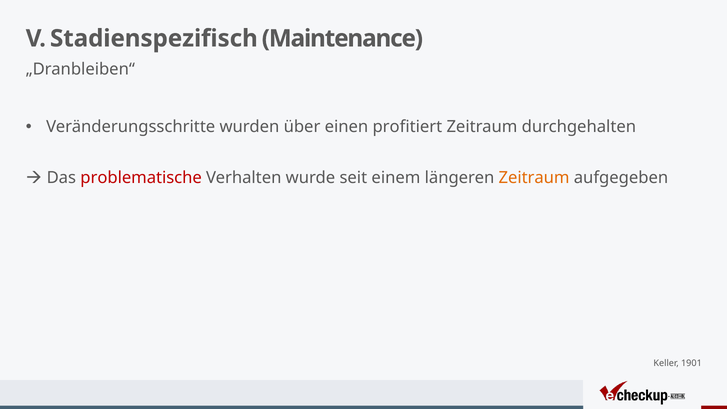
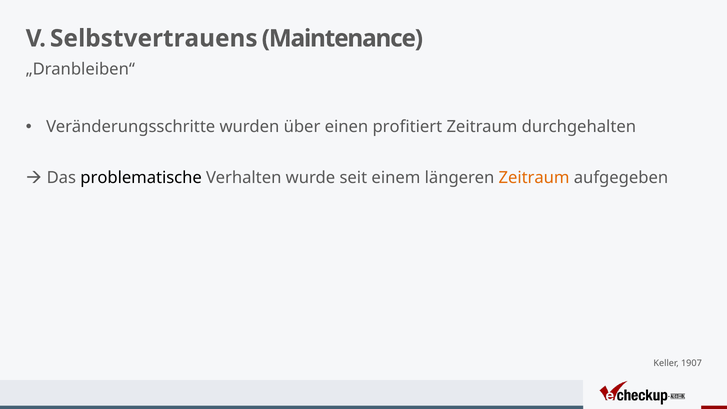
Stadienspezifisch: Stadienspezifisch -> Selbstvertrauens (154, 38)
problematische colour: red -> black (141, 178)
1901: 1901 -> 1907 (691, 363)
